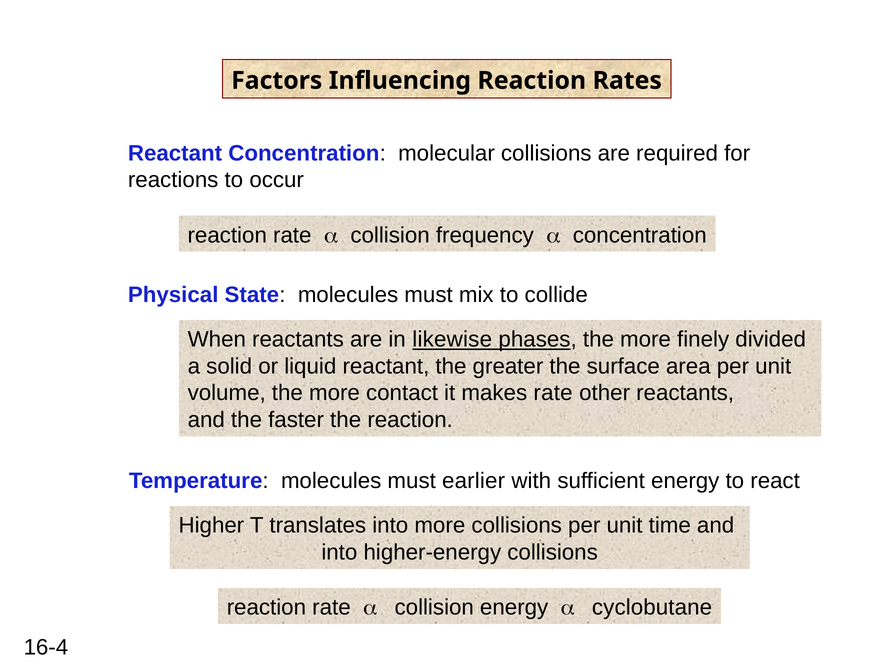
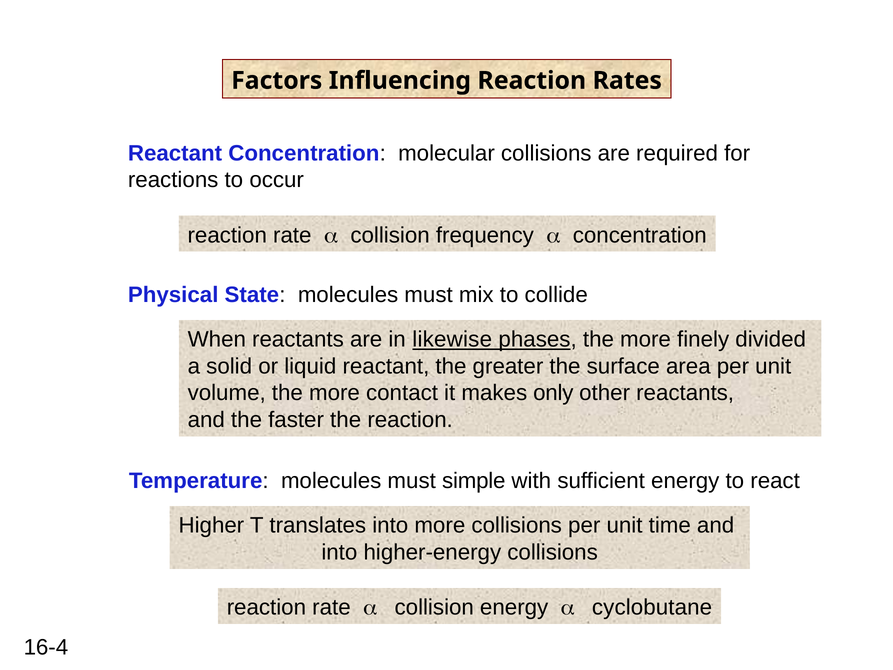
makes rate: rate -> only (553, 393)
earlier: earlier -> simple (474, 481)
